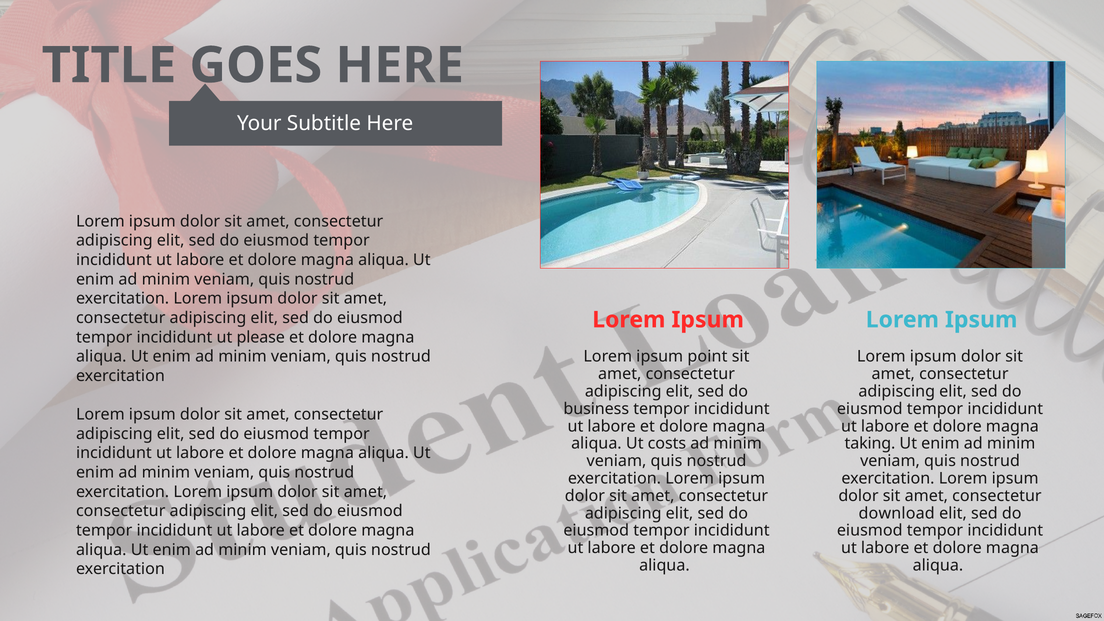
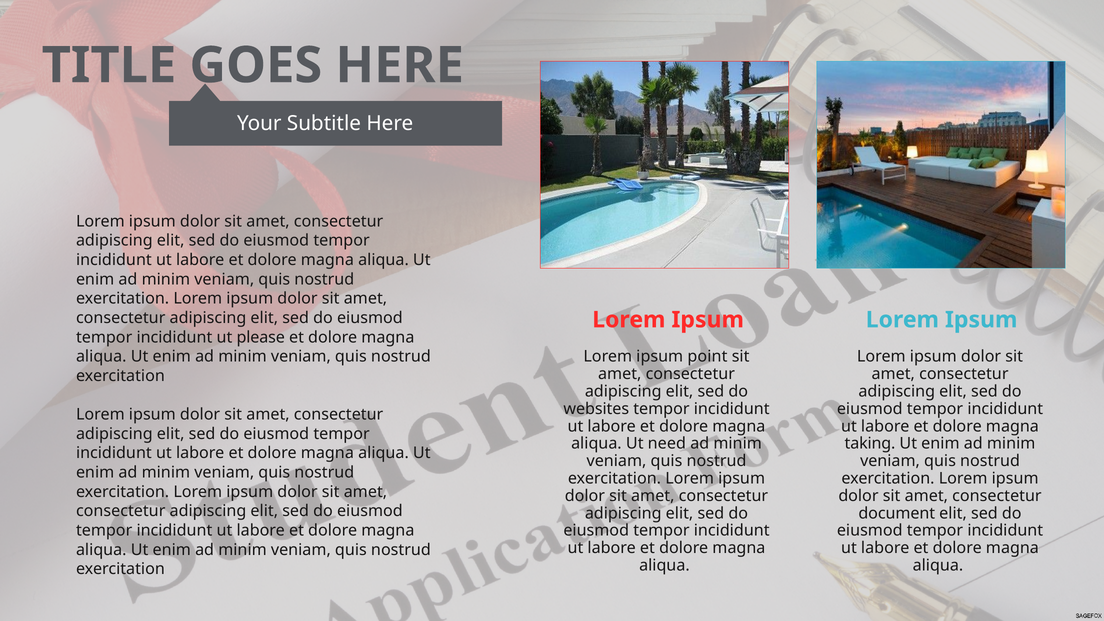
business: business -> websites (596, 409)
costs: costs -> need (667, 444)
download: download -> document (897, 513)
